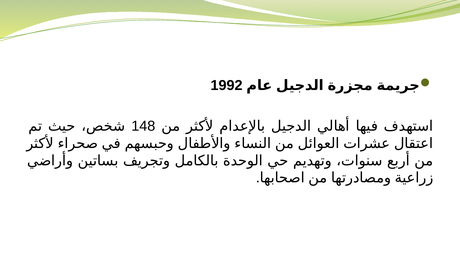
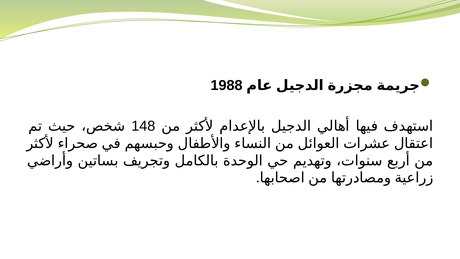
1992: 1992 -> 1988 (227, 85)
